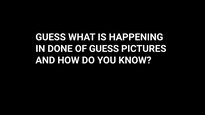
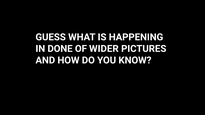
OF GUESS: GUESS -> WIDER (104, 49)
